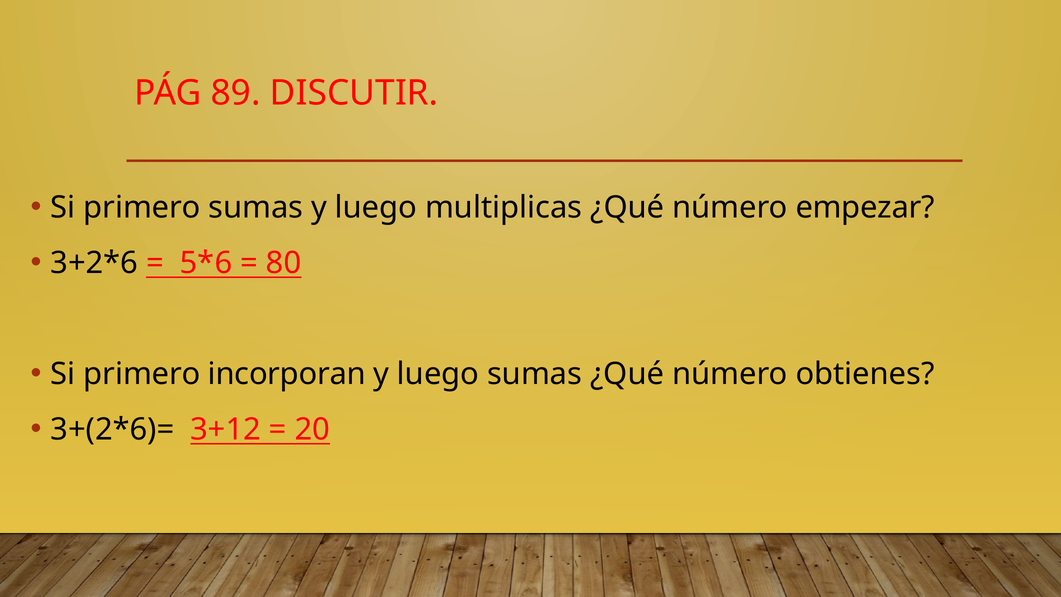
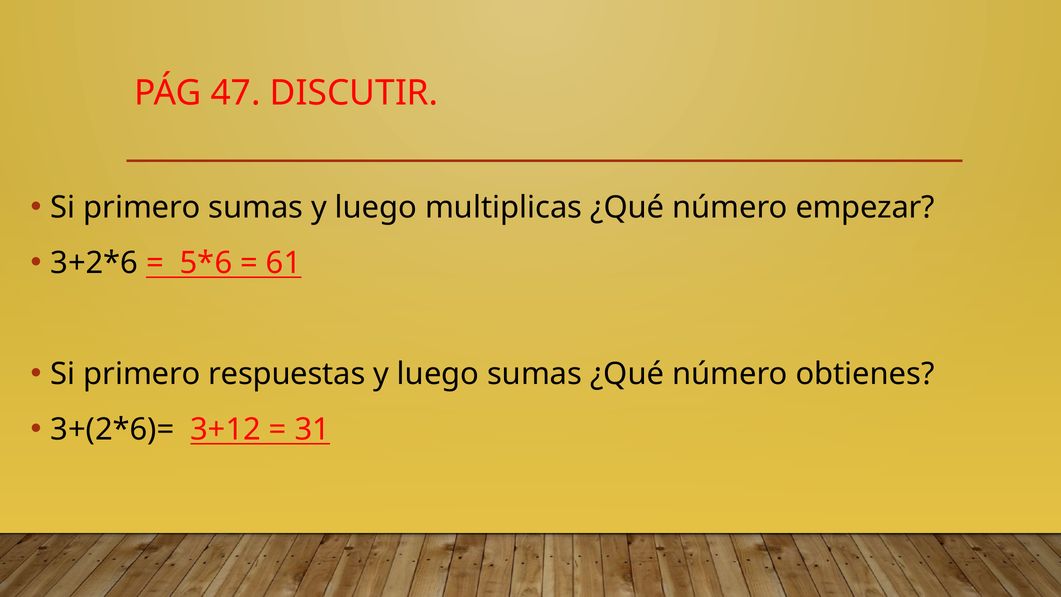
89: 89 -> 47 (236, 93)
80: 80 -> 61 (284, 263)
incorporan: incorporan -> respuestas (287, 374)
20: 20 -> 31 (312, 430)
